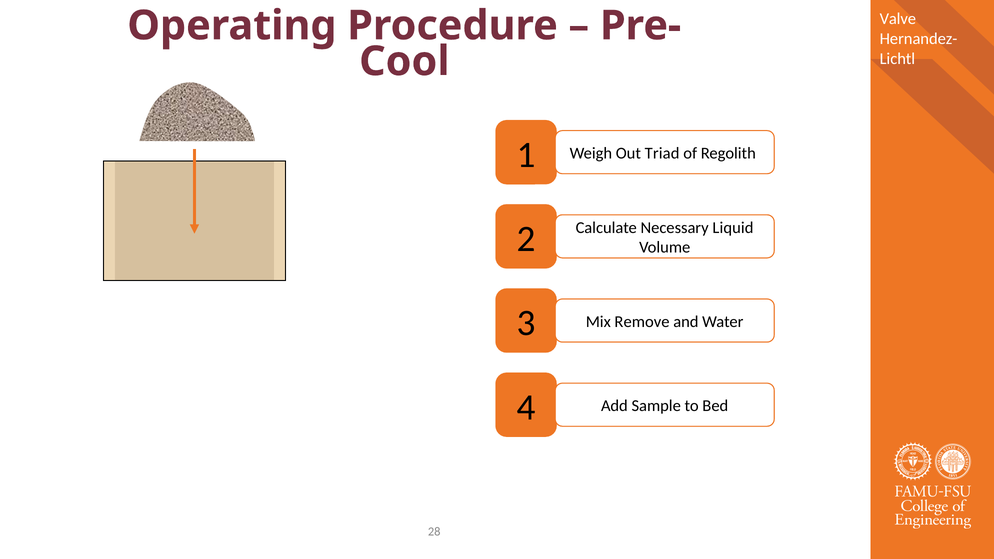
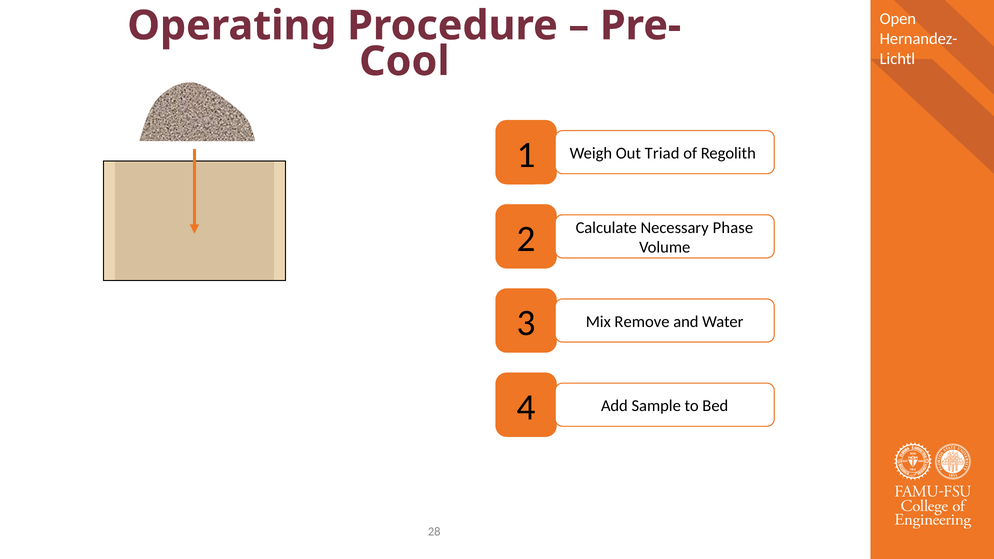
Valve: Valve -> Open (898, 19)
Liquid: Liquid -> Phase (733, 228)
